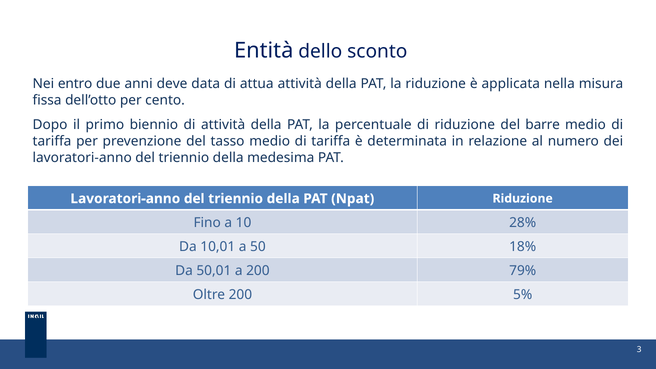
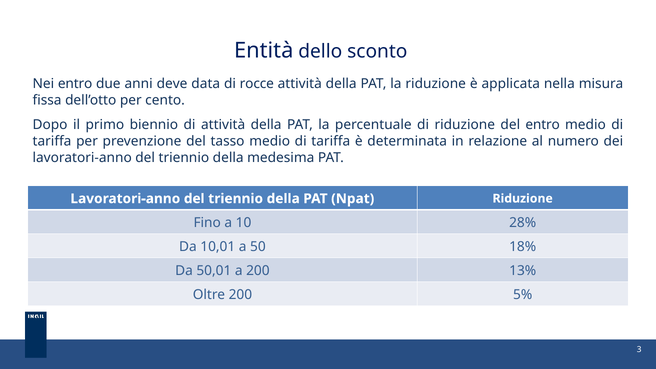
attua: attua -> rocce (257, 84)
del barre: barre -> entro (543, 125)
79%: 79% -> 13% (523, 271)
